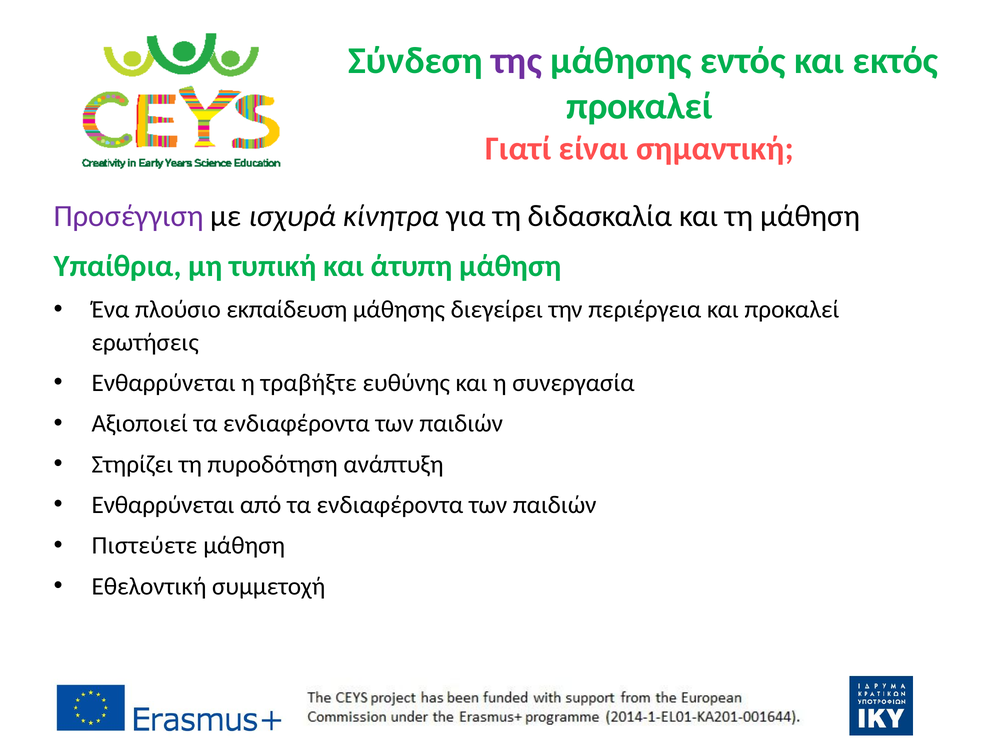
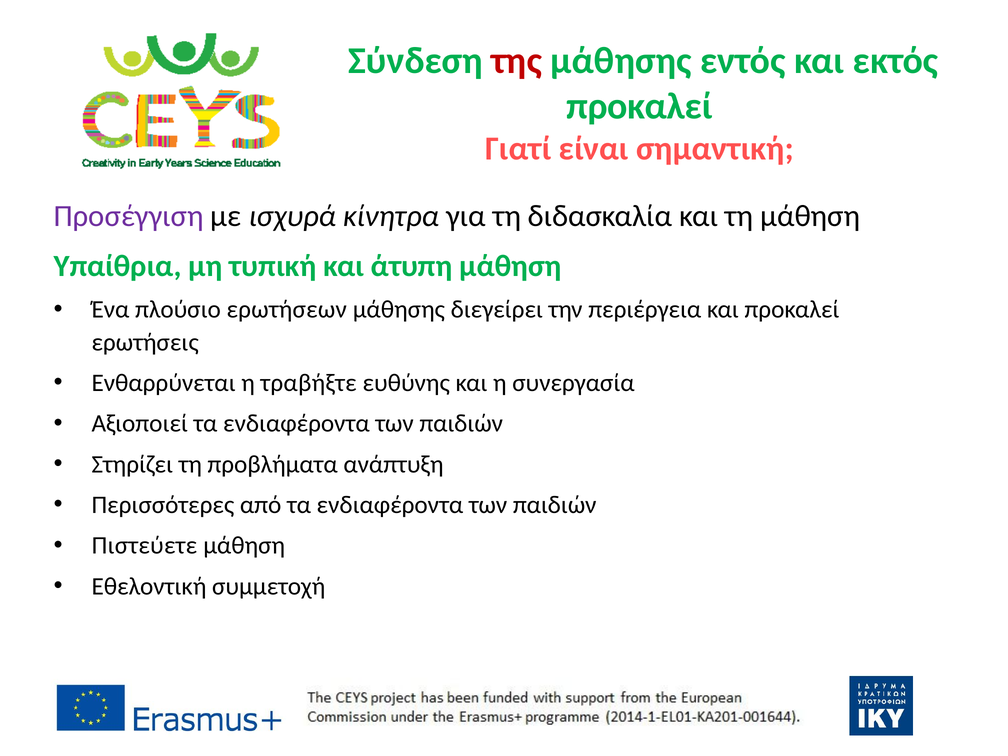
της colour: purple -> red (516, 61)
εκπαίδευση: εκπαίδευση -> ερωτήσεων (287, 310)
πυροδότηση: πυροδότηση -> προβλήματα (273, 464)
Ενθαρρύνεται: Ενθαρρύνεται -> Περισσότερες (163, 505)
